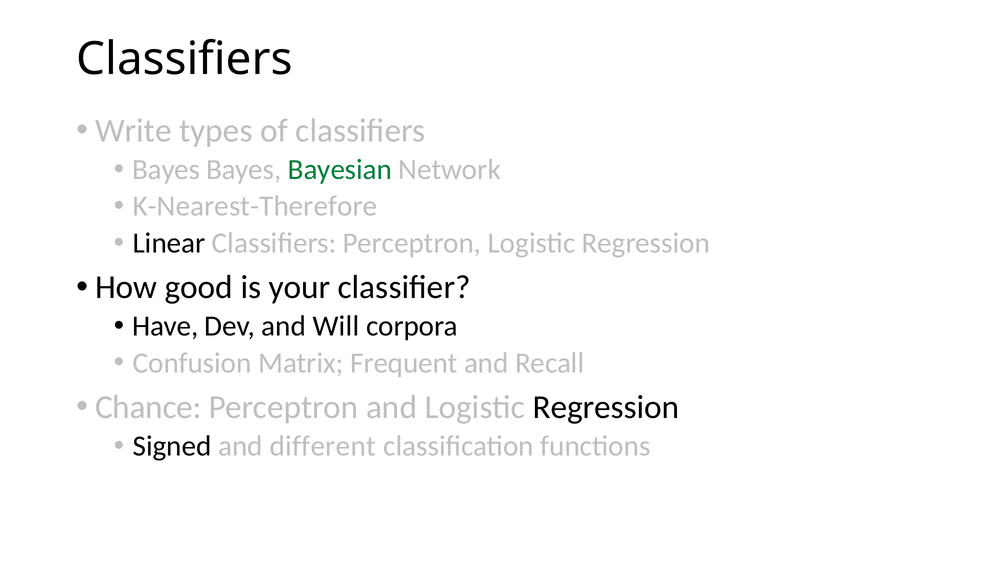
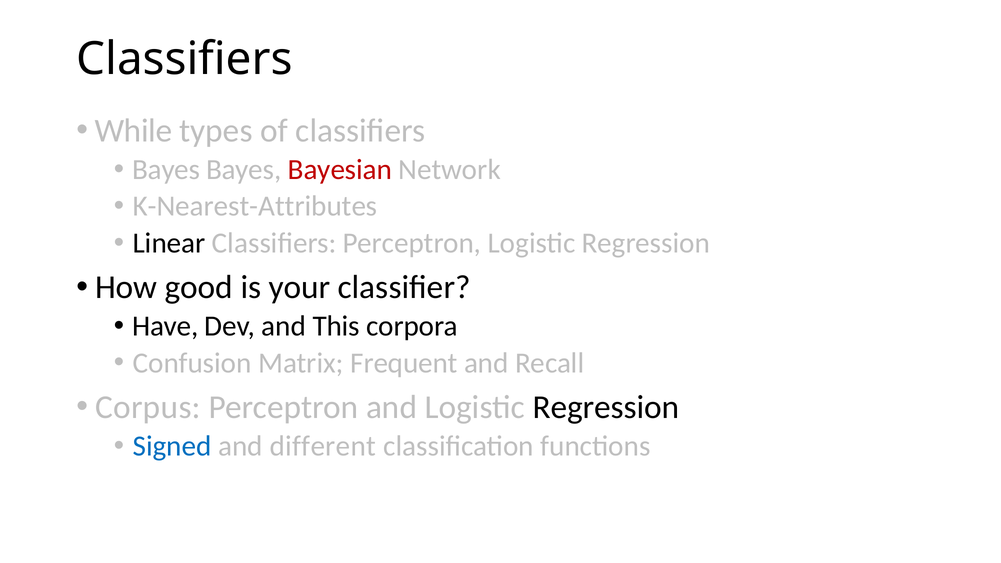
Write: Write -> While (133, 131)
Bayesian colour: green -> red (340, 170)
K-Nearest-Therefore: K-Nearest-Therefore -> K-Nearest-Attributes (255, 206)
Will: Will -> This (336, 326)
Chance: Chance -> Corpus (148, 407)
Signed colour: black -> blue (172, 446)
